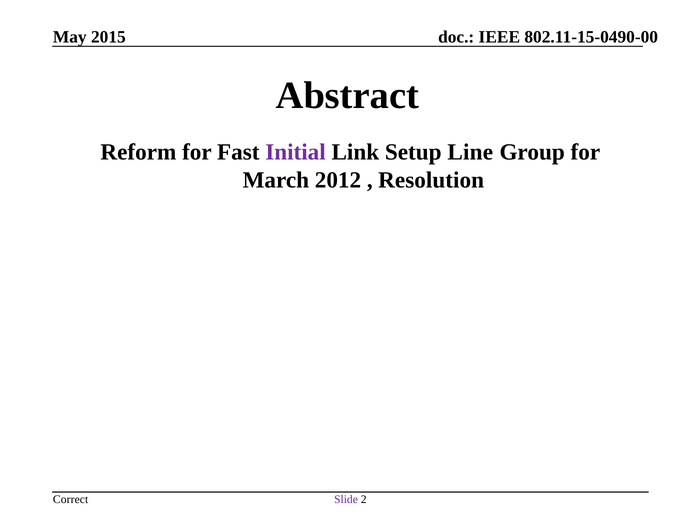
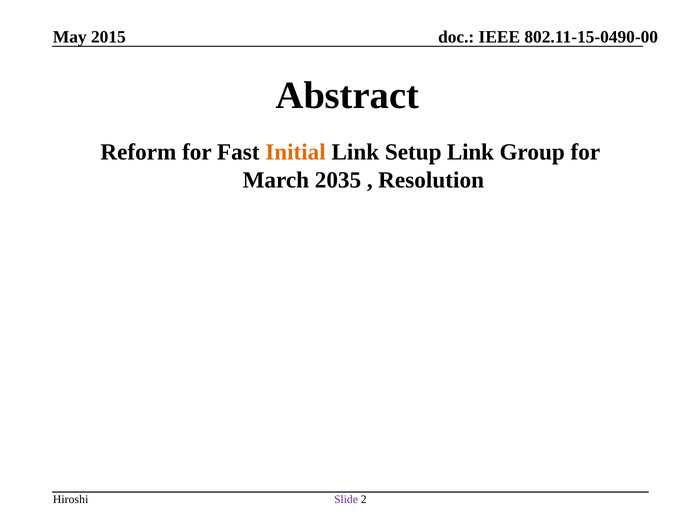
Initial colour: purple -> orange (296, 152)
Setup Line: Line -> Link (470, 152)
2012: 2012 -> 2035 (338, 180)
Correct: Correct -> Hiroshi (71, 500)
